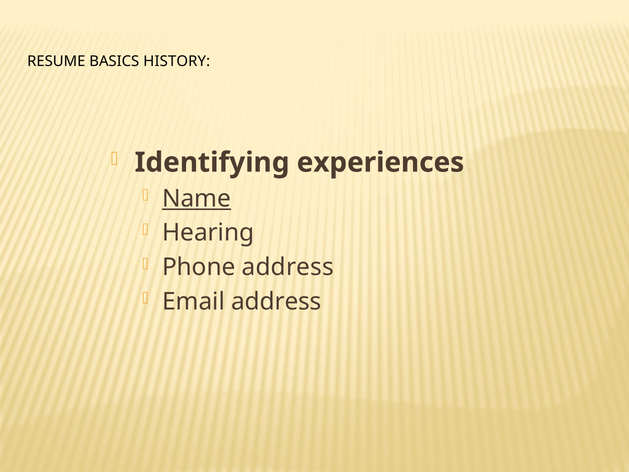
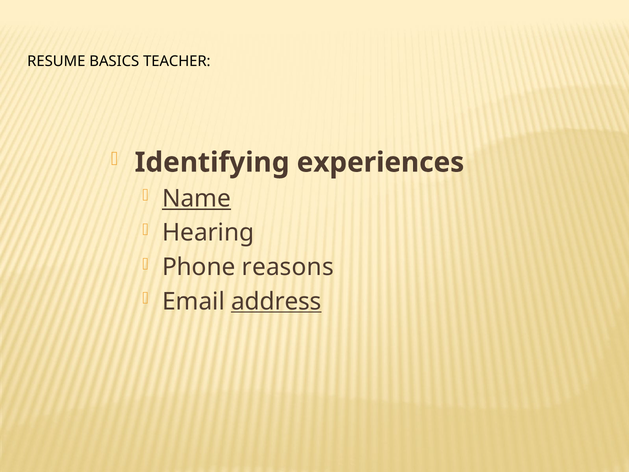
HISTORY: HISTORY -> TEACHER (177, 61)
Phone address: address -> reasons (288, 267)
address underline: none -> present (276, 301)
